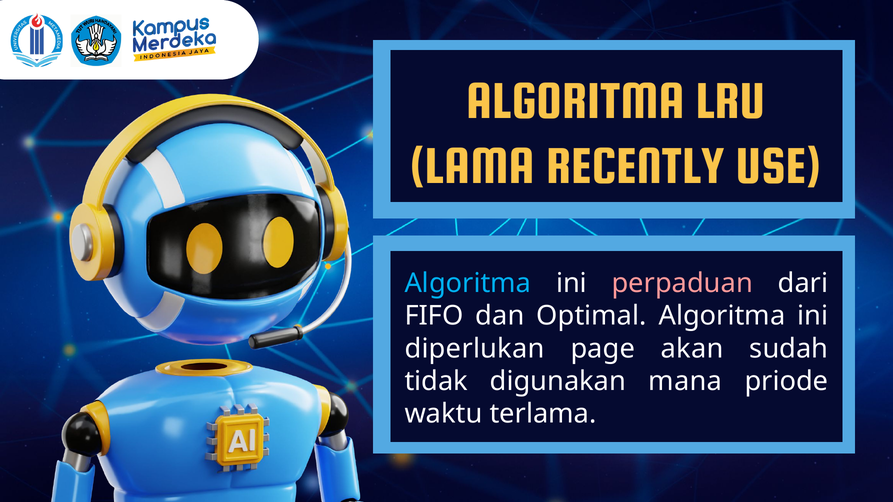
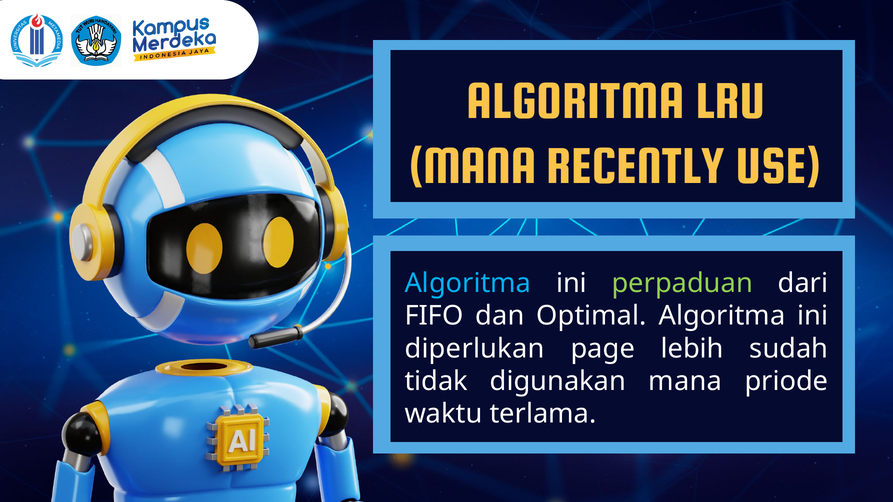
LAMA: LAMA -> MANA (473, 165)
perpaduan colour: pink -> light green (682, 283)
akan: akan -> lebih (692, 349)
